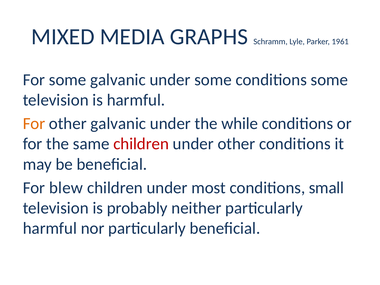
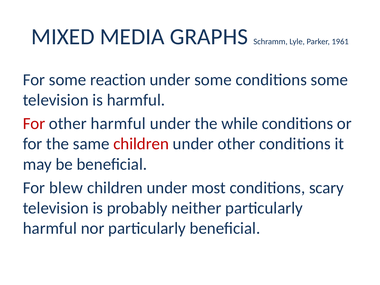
some galvanic: galvanic -> reaction (118, 80)
For colour: orange -> red (34, 124)
other galvanic: galvanic -> harmful (118, 124)
small: small -> scary (326, 188)
